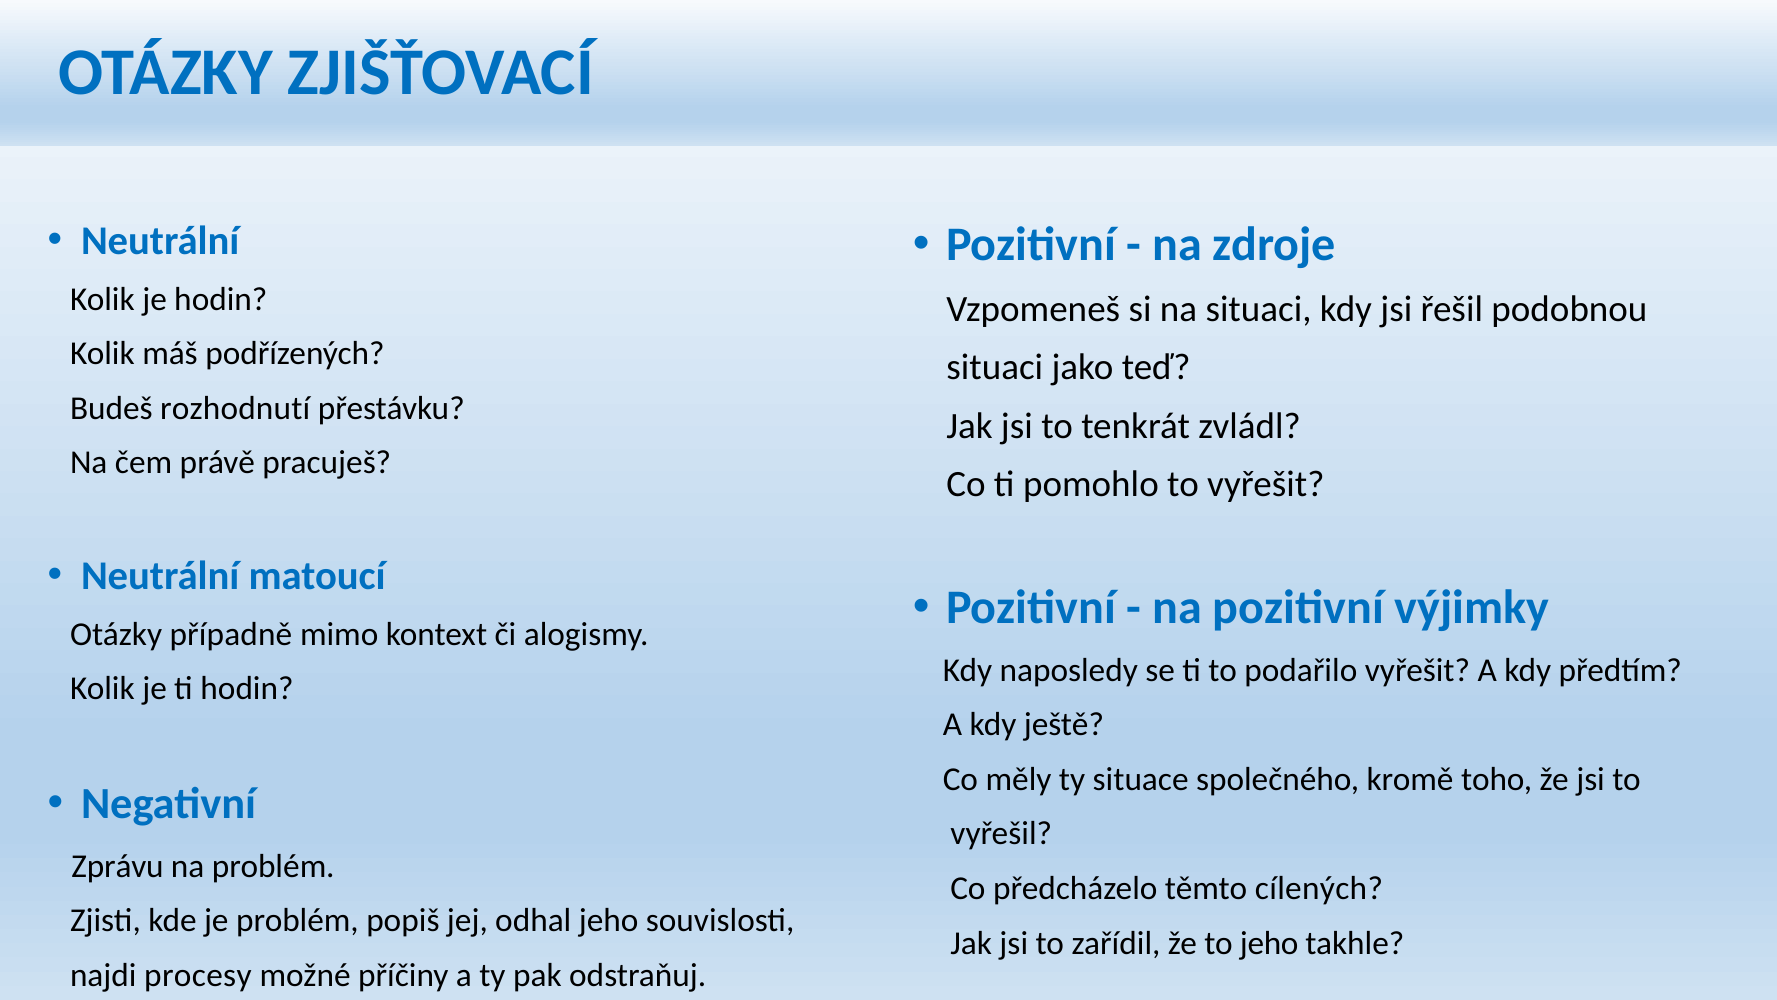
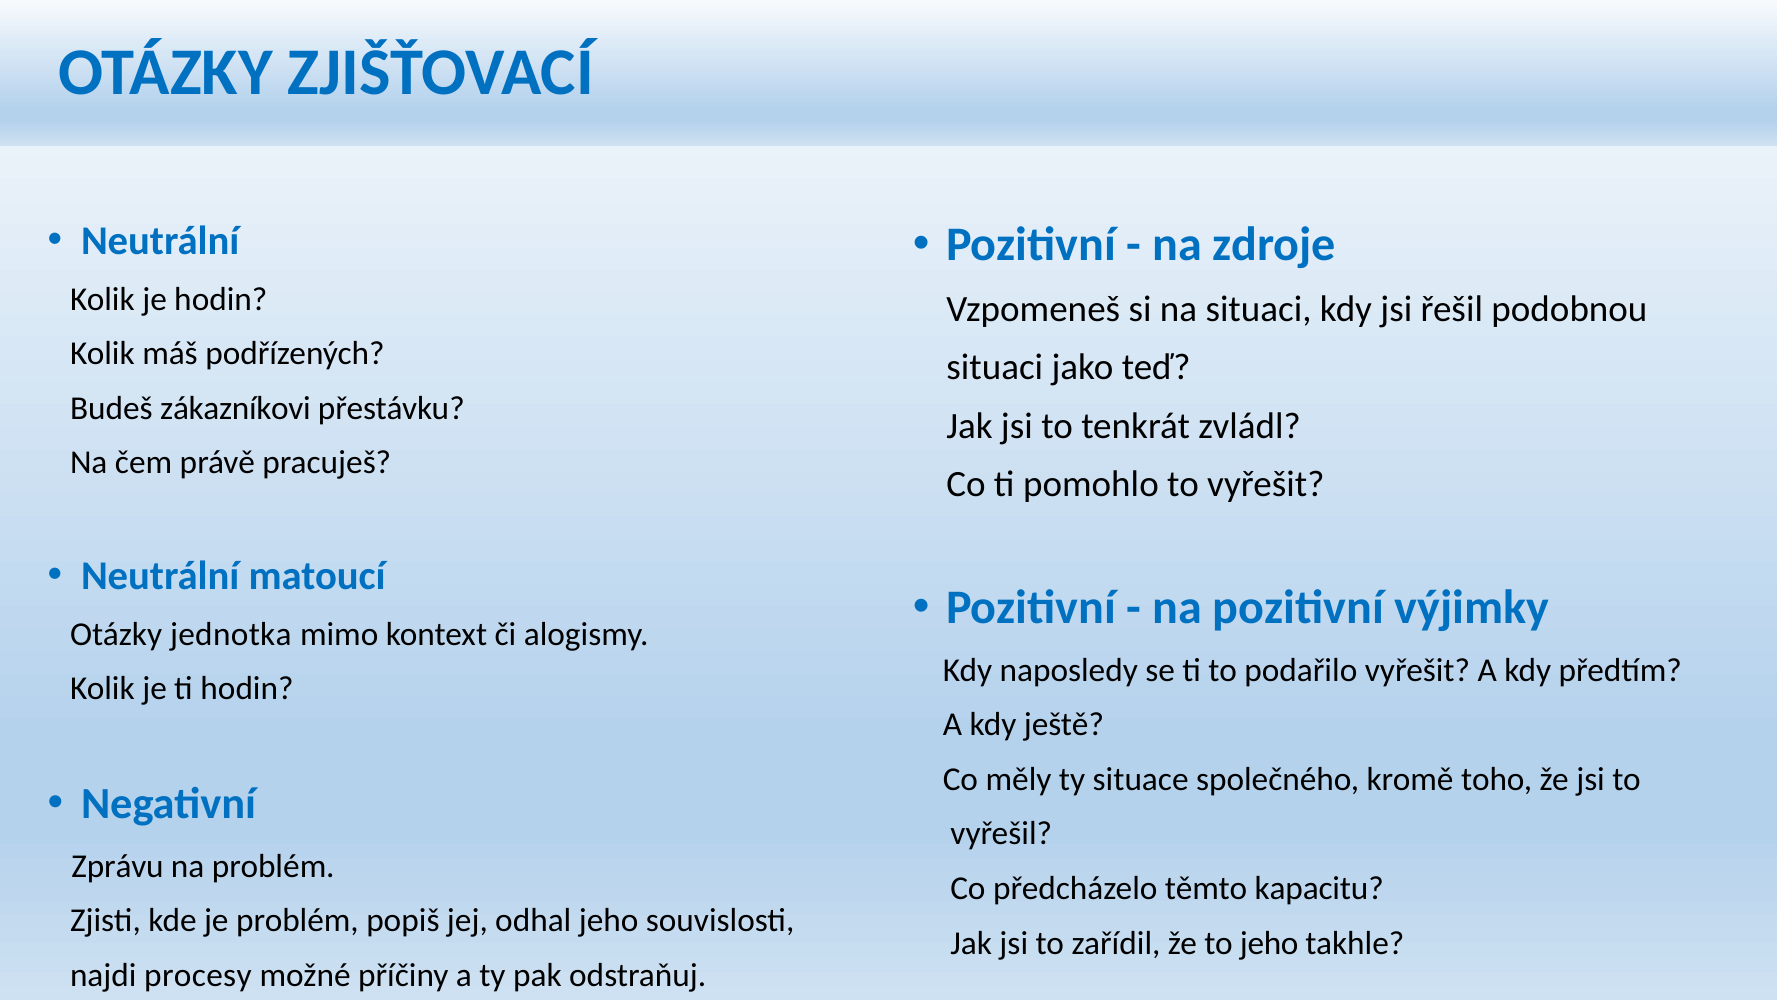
rozhodnutí: rozhodnutí -> zákazníkovi (235, 408)
případně: případně -> jednotka (231, 634)
cílených: cílených -> kapacitu (1319, 888)
